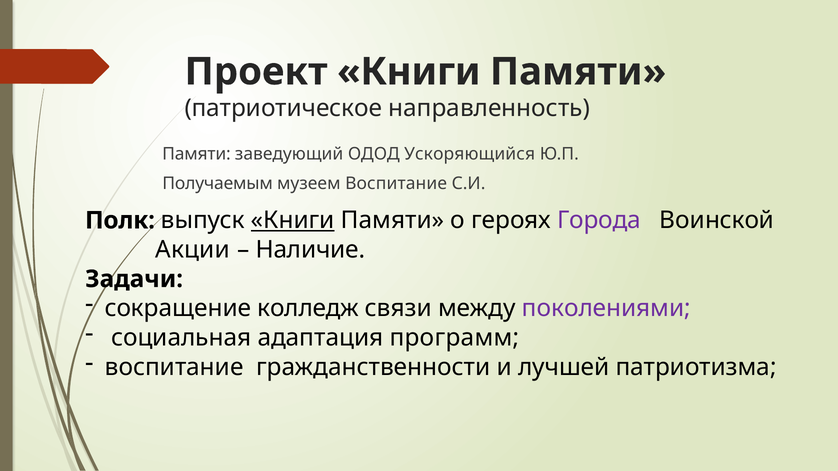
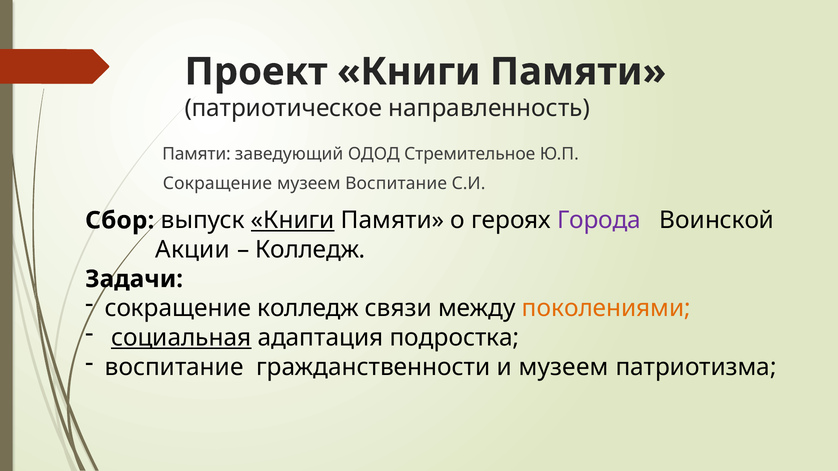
Ускоряющийся: Ускоряющийся -> Стремительное (470, 154)
Получаемым: Получаемым -> Сокращение (217, 184)
Полк: Полк -> Сбор (120, 221)
Наличие: Наличие -> Колледж (310, 250)
поколениями colour: purple -> orange (606, 309)
социальная underline: none -> present (181, 338)
программ: программ -> подростка (455, 338)
и лучшей: лучшей -> музеем (564, 367)
